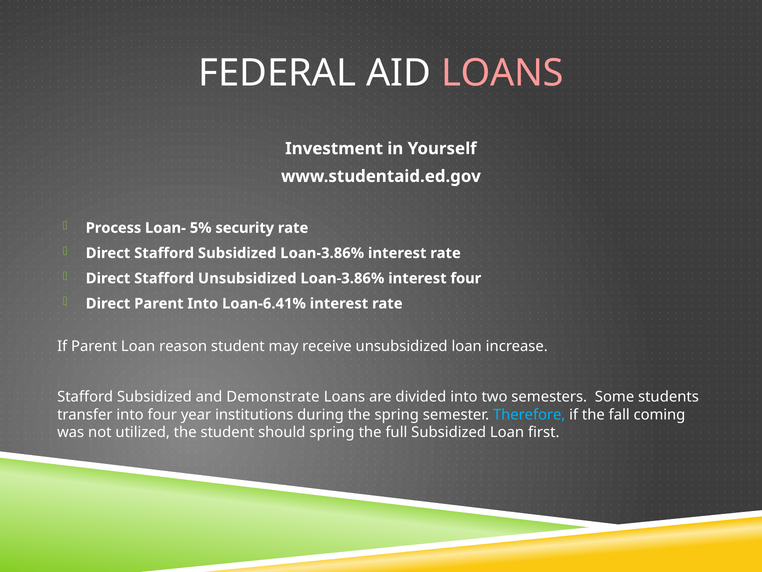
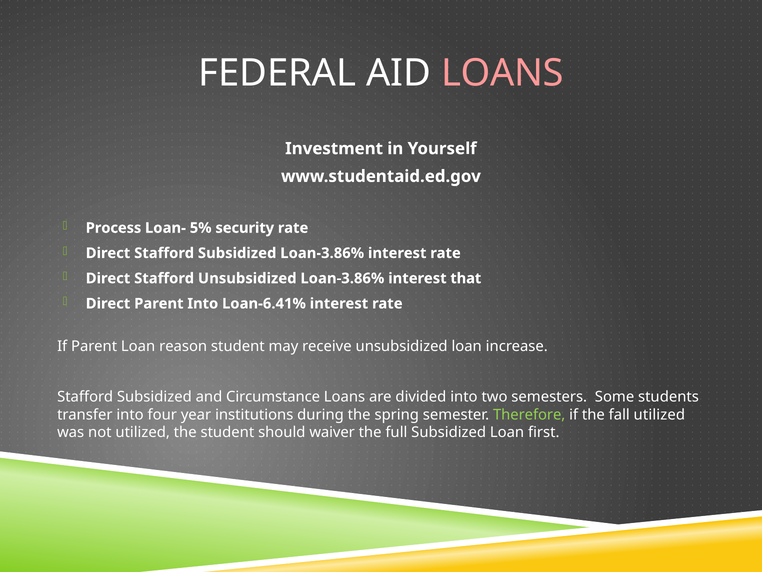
interest four: four -> that (466, 278)
Demonstrate: Demonstrate -> Circumstance (273, 396)
Therefore colour: light blue -> light green (529, 414)
fall coming: coming -> utilized (659, 414)
should spring: spring -> waiver (332, 432)
